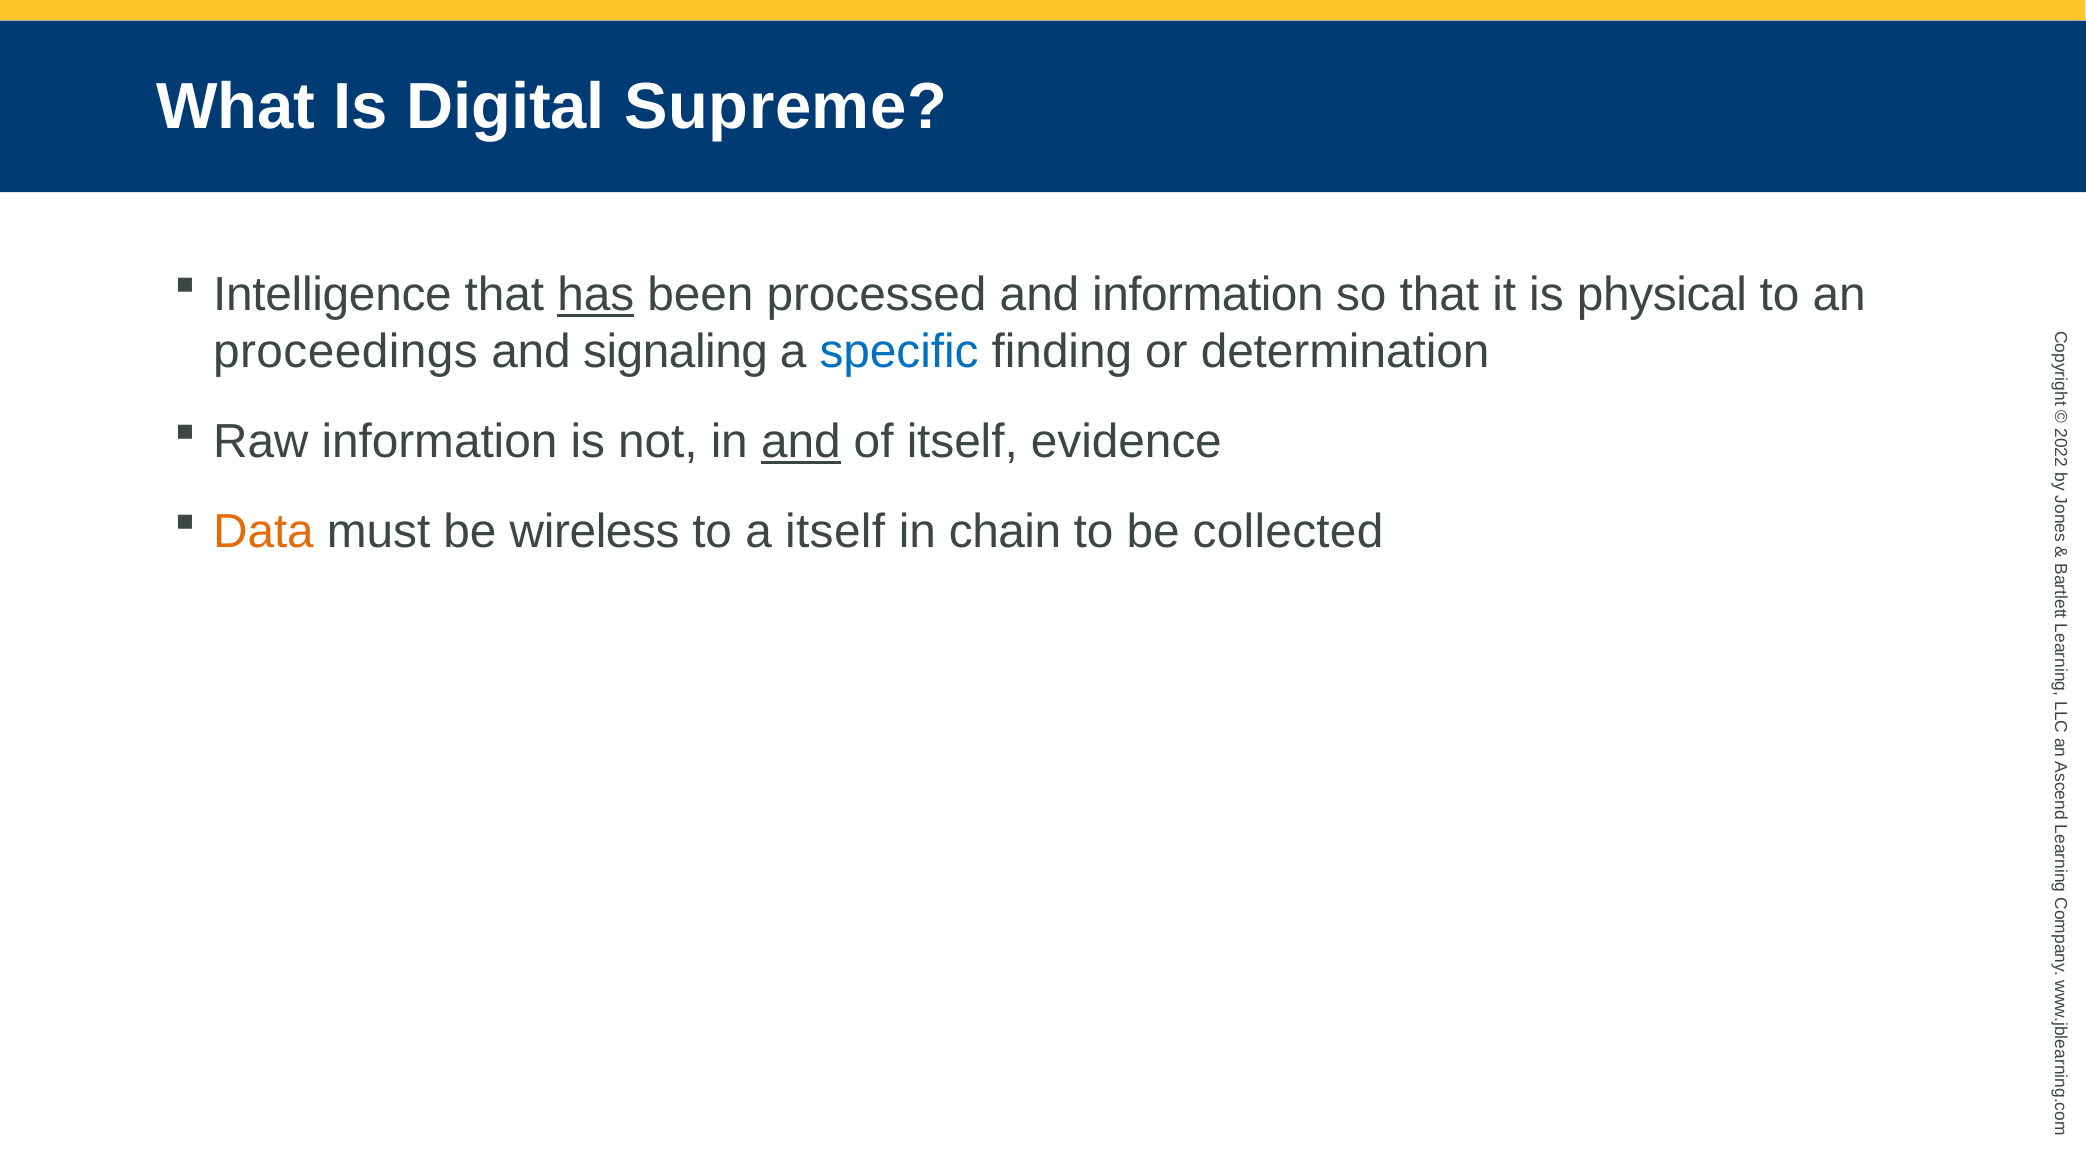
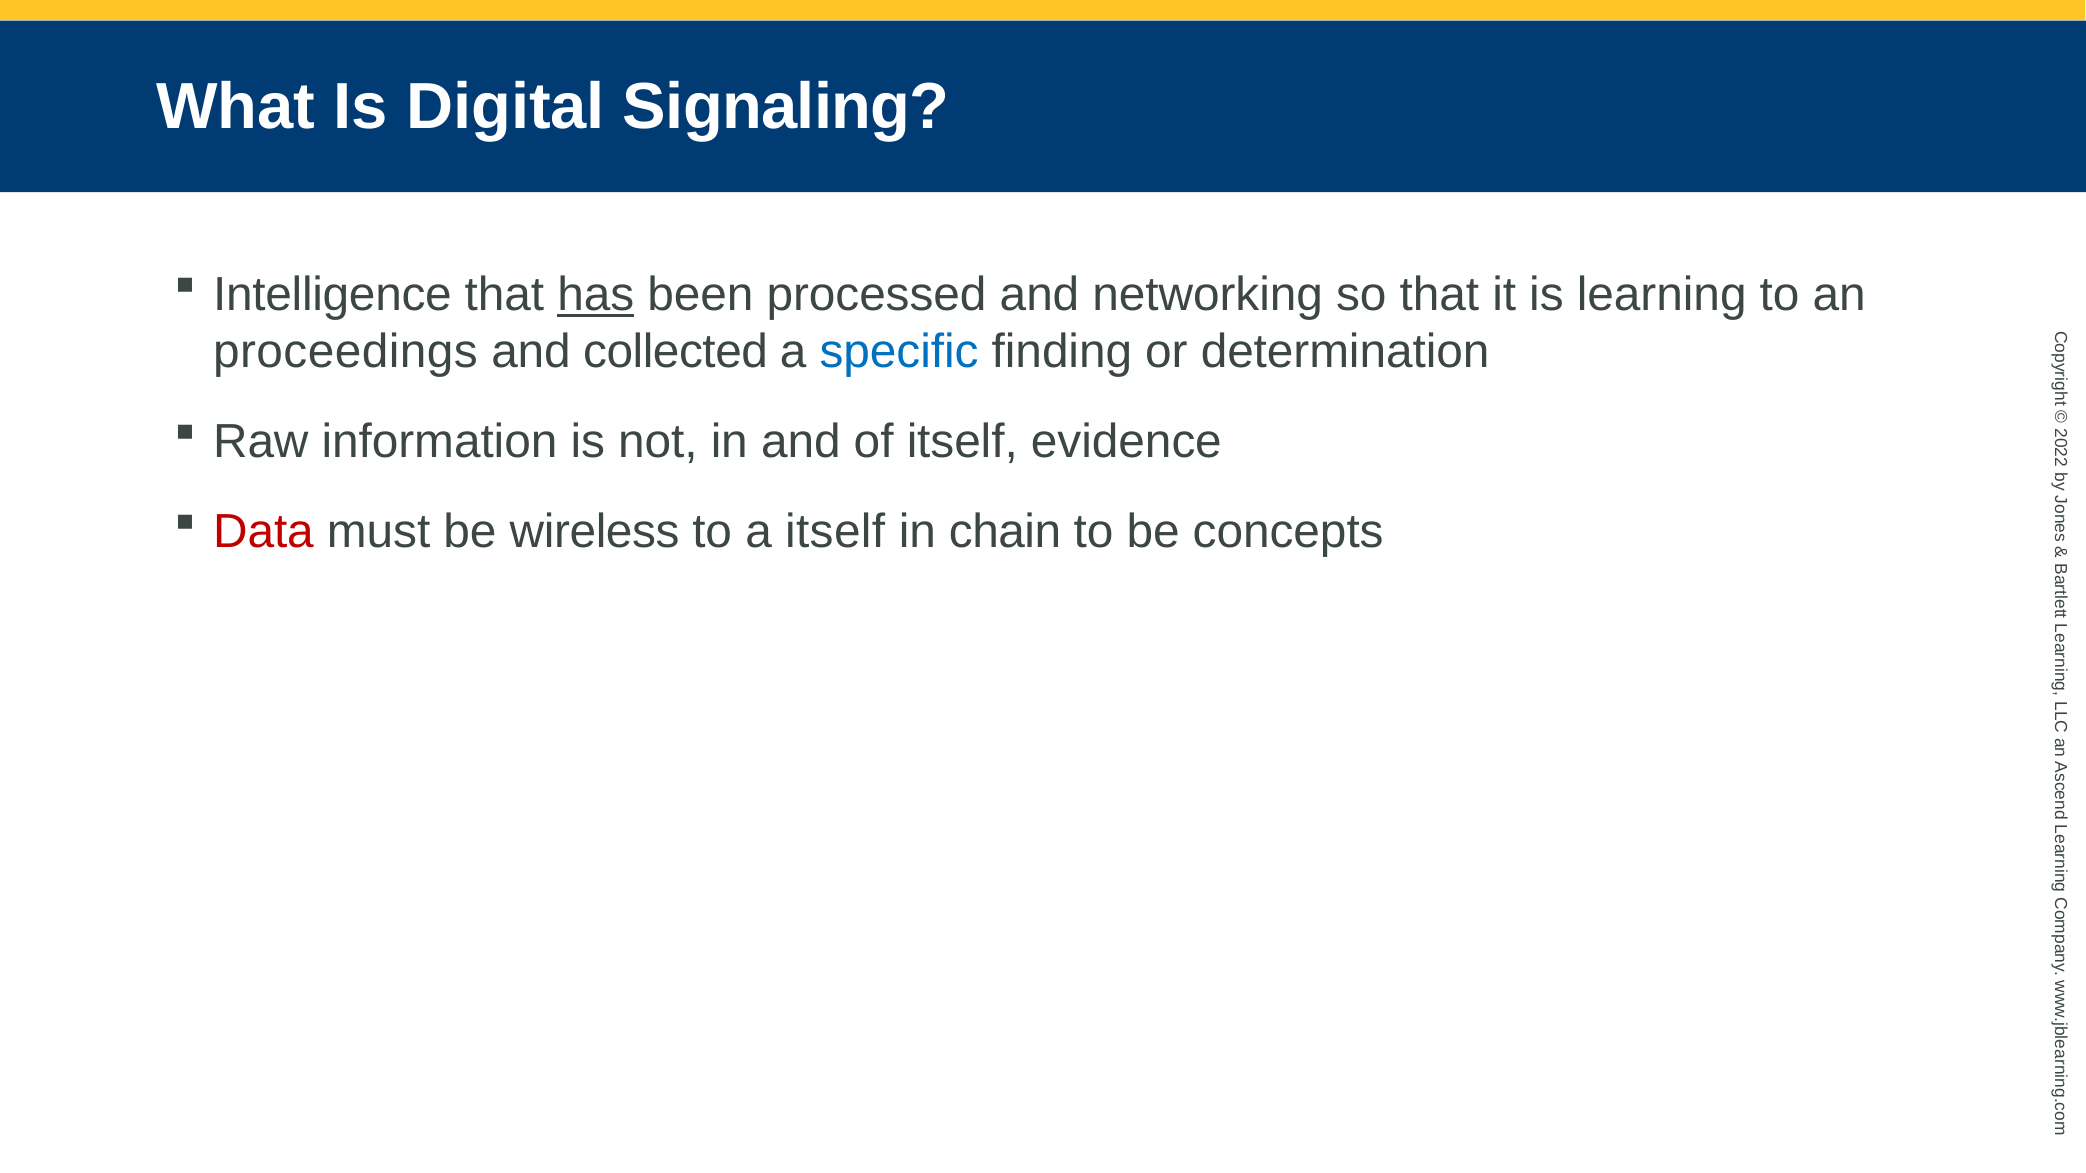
Supreme: Supreme -> Signaling (786, 107)
and information: information -> networking (1208, 295)
physical: physical -> learning (1662, 295)
signaling: signaling -> collected (676, 352)
and underline: present -> none (801, 442)
Data colour: orange -> red (263, 532)
collected: collected -> concepts (1288, 532)
